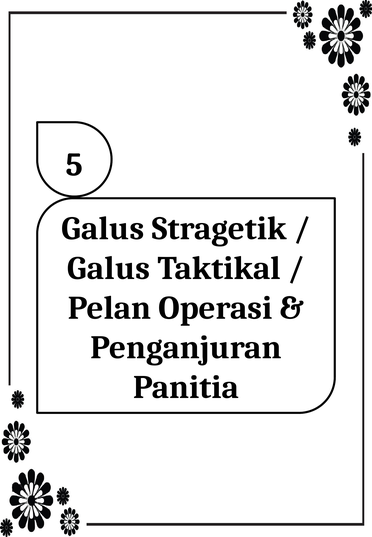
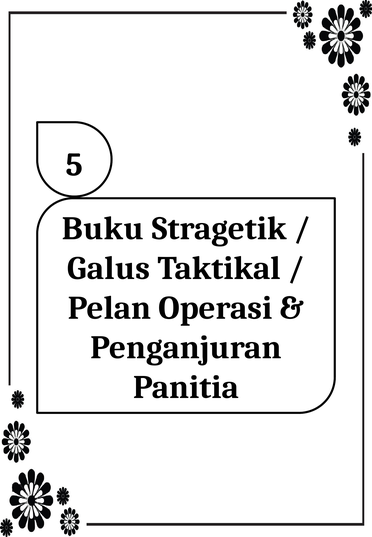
Galus: Galus -> Buku (103, 229)
